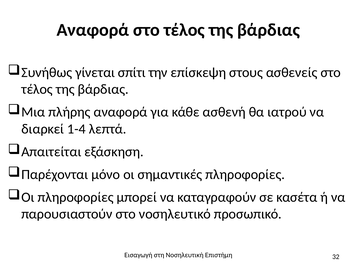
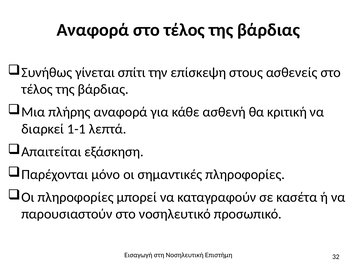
ιατρού: ιατρού -> κριτική (287, 112)
1-4: 1-4 -> 1-1 (76, 129)
